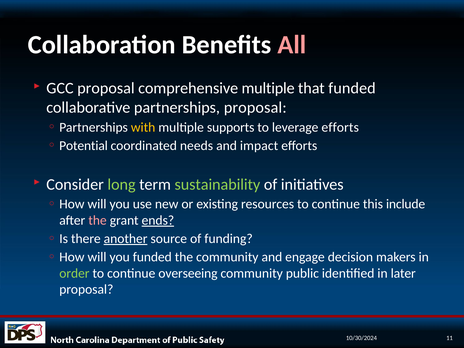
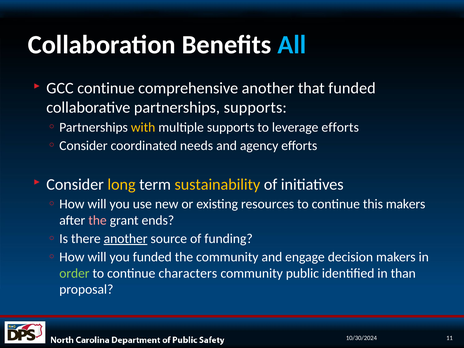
All colour: pink -> light blue (292, 45)
GCC proposal: proposal -> continue (106, 88)
comprehensive multiple: multiple -> another (268, 88)
partnerships proposal: proposal -> supports (255, 108)
Potential: Potential -> Consider (83, 146)
impact: impact -> agency (259, 146)
long colour: light green -> yellow (122, 184)
sustainability colour: light green -> yellow (217, 184)
this include: include -> makers (406, 204)
ends underline: present -> none (158, 220)
overseeing: overseeing -> characters (188, 273)
later: later -> than (403, 273)
